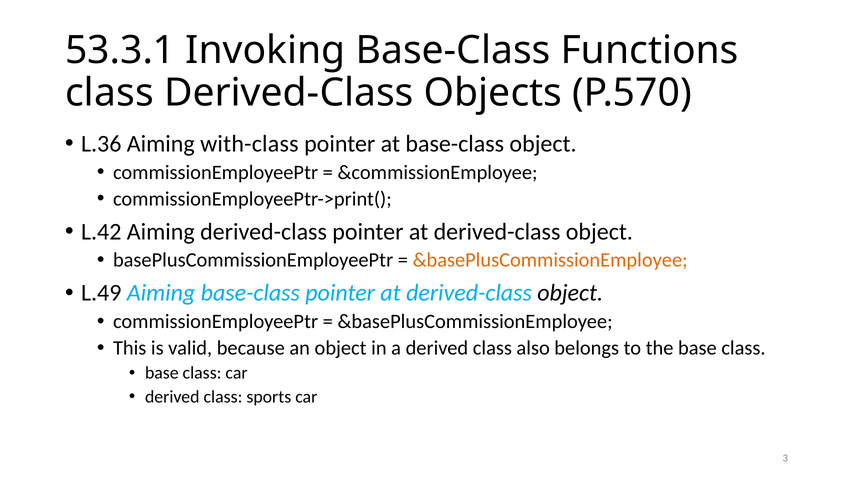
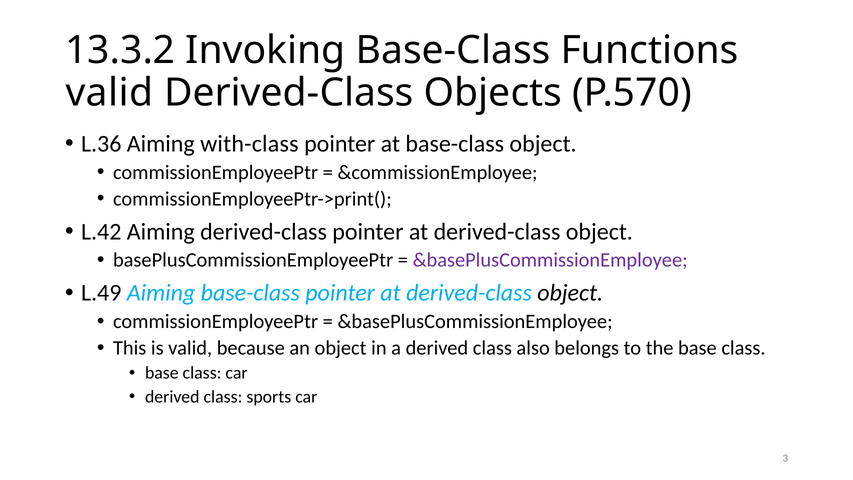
53.3.1: 53.3.1 -> 13.3.2 (120, 51)
class: class -> valid (109, 93)
&basePlusCommissionEmployee colour: orange -> purple (550, 260)
